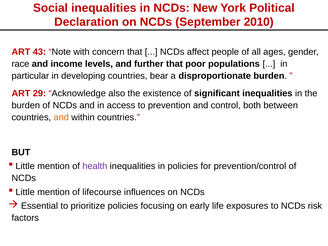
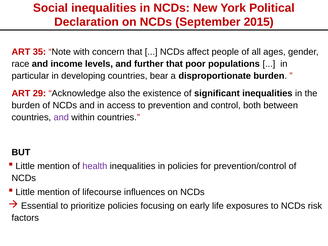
2010: 2010 -> 2015 (259, 22)
43: 43 -> 35 (39, 52)
and colour: orange -> purple (61, 117)
